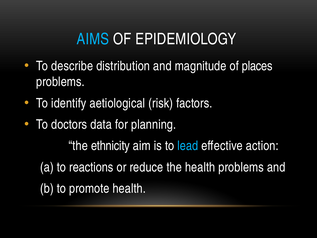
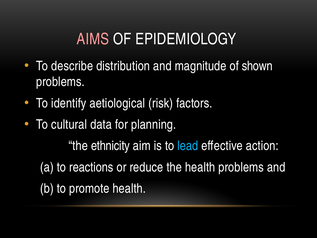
AIMS colour: light blue -> pink (93, 39)
places: places -> shown (257, 66)
doctors: doctors -> cultural (69, 124)
